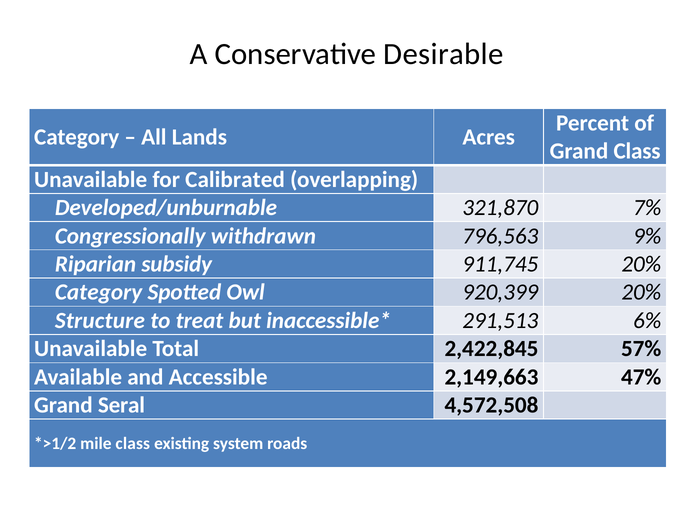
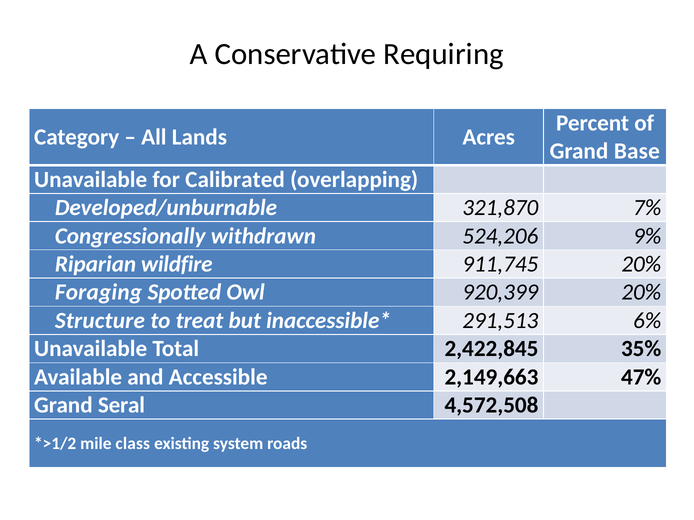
Desirable: Desirable -> Requiring (444, 54)
Grand Class: Class -> Base (637, 151)
796,563: 796,563 -> 524,206 (500, 236)
subsidy: subsidy -> wildfire (177, 264)
Category: Category -> Foraging (98, 293)
57%: 57% -> 35% (641, 349)
